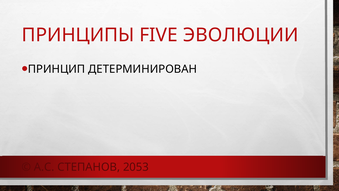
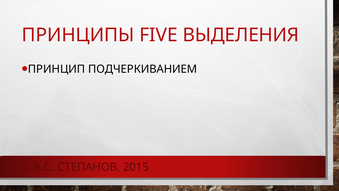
ЭВОЛЮЦИИ: ЭВОЛЮЦИИ -> ВЫДЕЛЕНИЯ (241, 35)
ДЕТЕРМИНИРОВАН: ДЕТЕРМИНИРОВАН -> ПОДЧЕРКИВАНИЕМ (143, 69)
2053: 2053 -> 2015 (136, 167)
